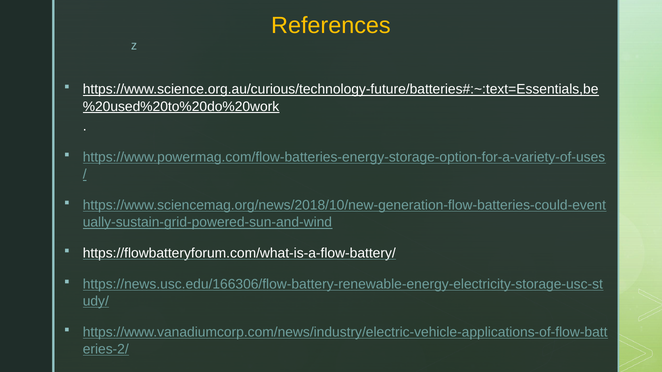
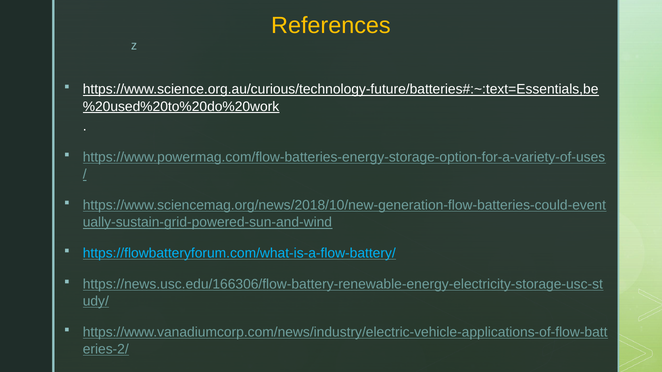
https://flowbatteryforum.com/what-is-a-flow-battery/ colour: white -> light blue (239, 254)
